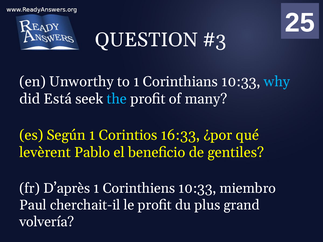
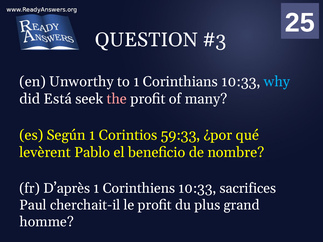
the colour: light blue -> pink (117, 99)
16:33: 16:33 -> 59:33 (181, 135)
gentiles: gentiles -> nombre (236, 153)
miembro: miembro -> sacrifices (248, 189)
volvería: volvería -> homme (47, 222)
